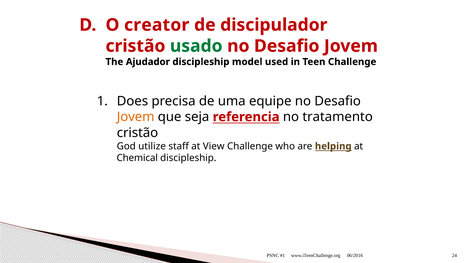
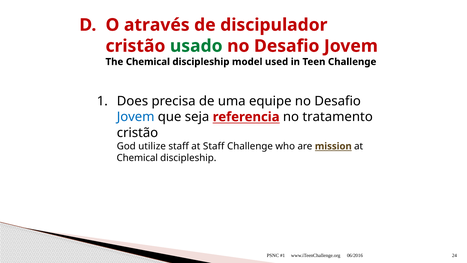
creator: creator -> através (157, 25)
The Ajudador: Ajudador -> Chemical (148, 62)
Jovem colour: orange -> blue (136, 117)
at View: View -> Staff (214, 146)
helping: helping -> mission (333, 146)
